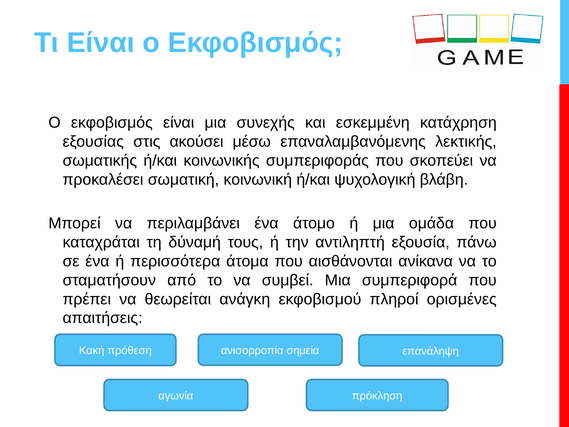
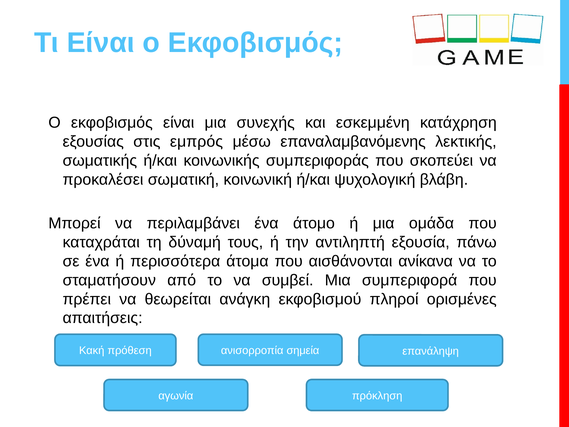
ακούσει: ακούσει -> εμπρός (196, 141)
